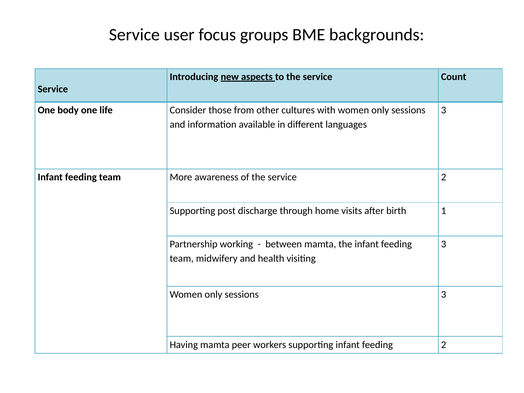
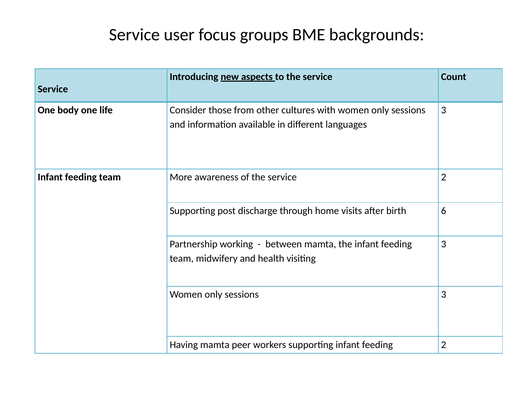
1: 1 -> 6 (444, 211)
